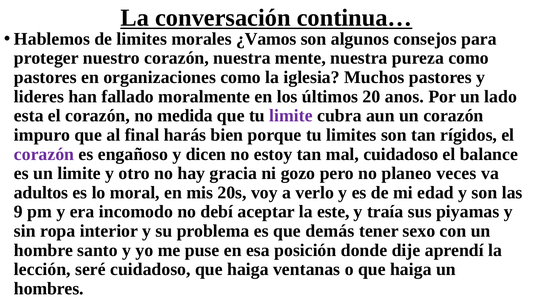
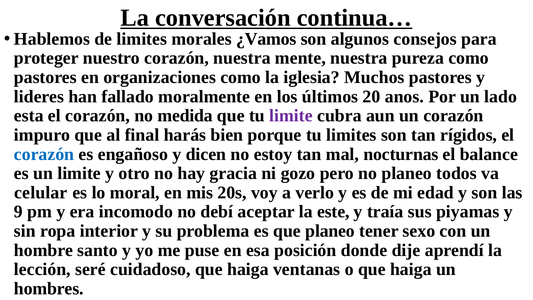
corazón colour: purple -> blue (44, 154)
mal cuidadoso: cuidadoso -> nocturnas (401, 154)
veces: veces -> todos (457, 173)
adultos: adultos -> celular (41, 192)
que demás: demás -> planeo (330, 231)
